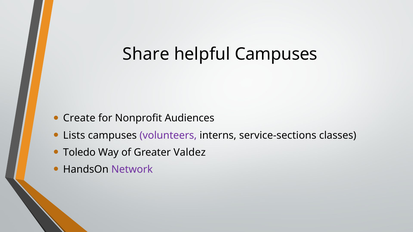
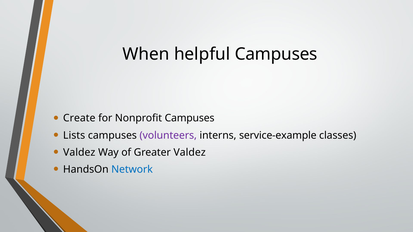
Share: Share -> When (146, 54)
Nonprofit Audiences: Audiences -> Campuses (190, 118)
service-sections: service-sections -> service-example (278, 135)
Toledo: Toledo -> Valdez (79, 152)
Network colour: purple -> blue (132, 170)
